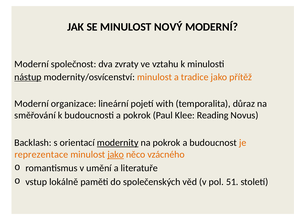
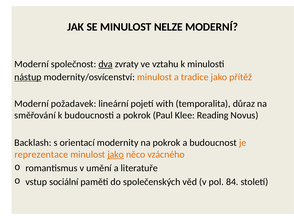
NOVÝ: NOVÝ -> NELZE (168, 27)
dva underline: none -> present (106, 64)
organizace: organizace -> požadavek (74, 104)
modernity underline: present -> none (118, 143)
lokálně: lokálně -> sociální (64, 182)
51: 51 -> 84 (232, 182)
